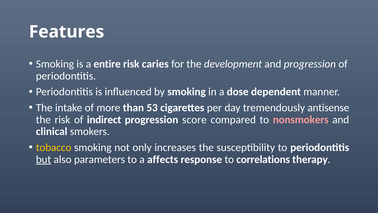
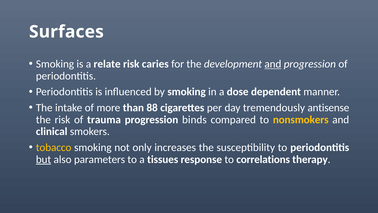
Features: Features -> Surfaces (66, 32)
entire: entire -> relate (107, 64)
and underline: none -> present (273, 64)
53: 53 -> 88 (152, 108)
indirect: indirect -> trauma (104, 119)
score: score -> binds (194, 119)
nonsmokers colour: pink -> yellow (301, 119)
affects: affects -> tissues (163, 159)
